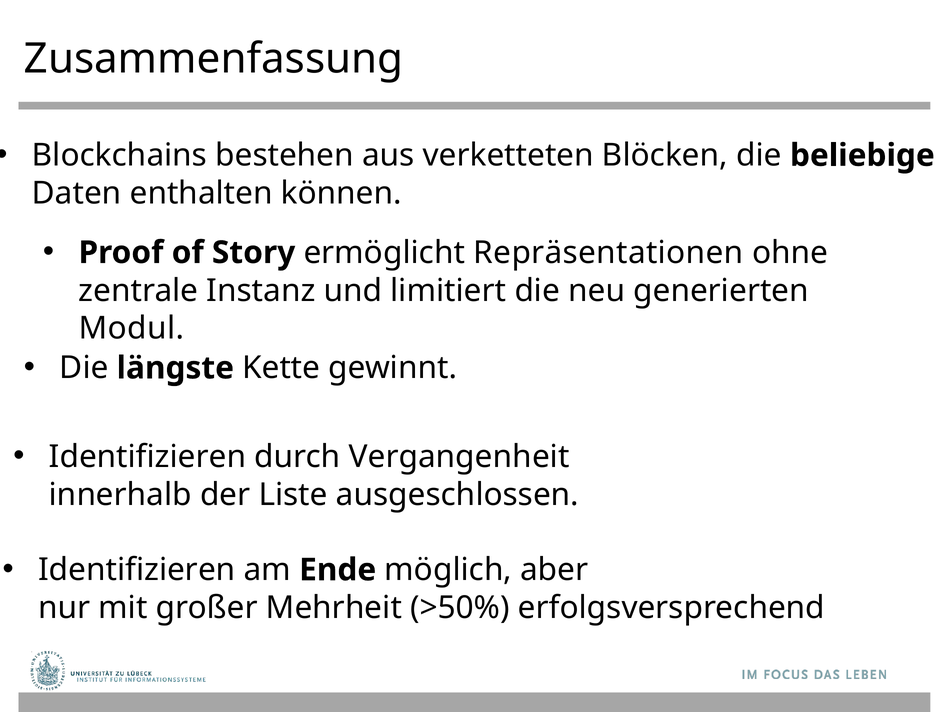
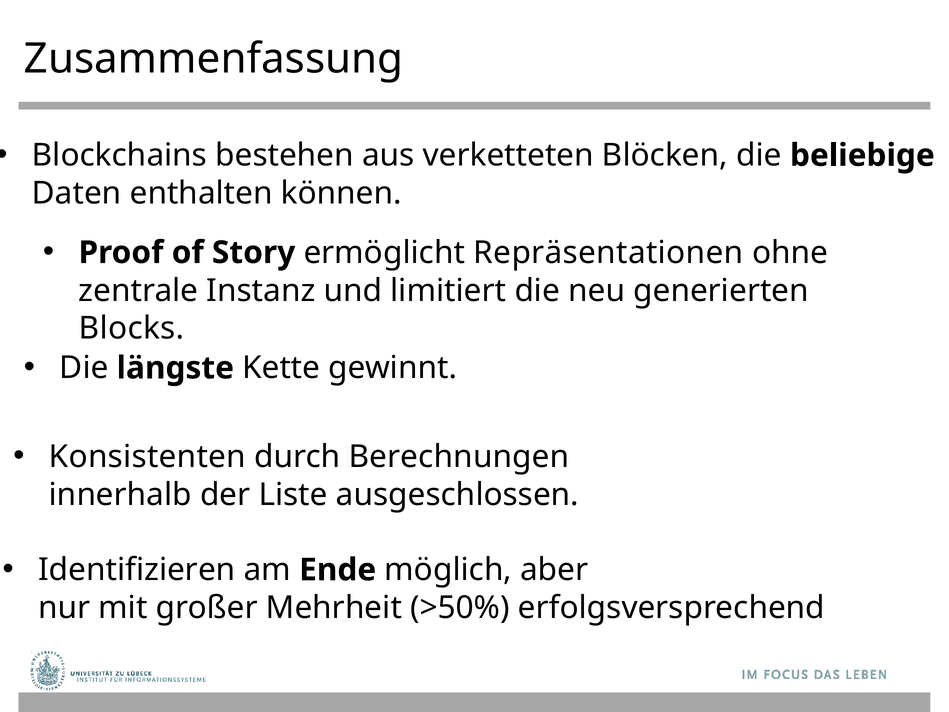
Modul: Modul -> Blocks (131, 328)
Identifizieren: Identifizieren -> Konsistenten (147, 456)
Vergangenheit: Vergangenheit -> Berechnungen (459, 456)
